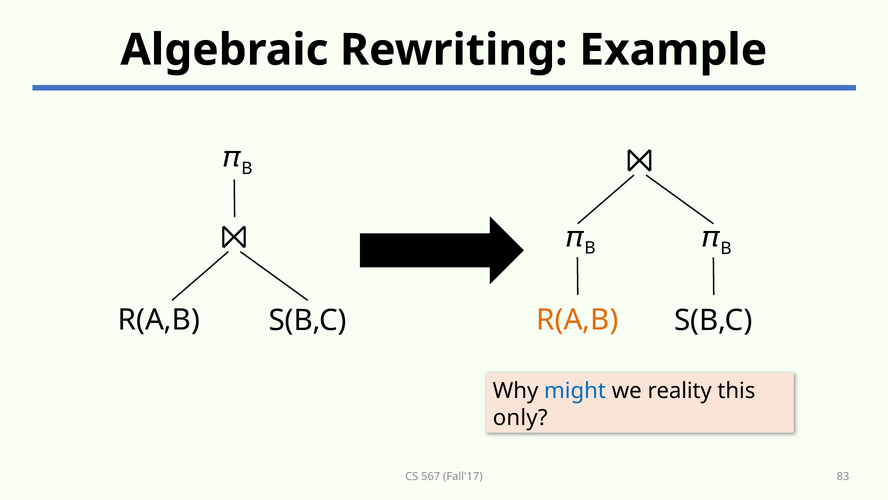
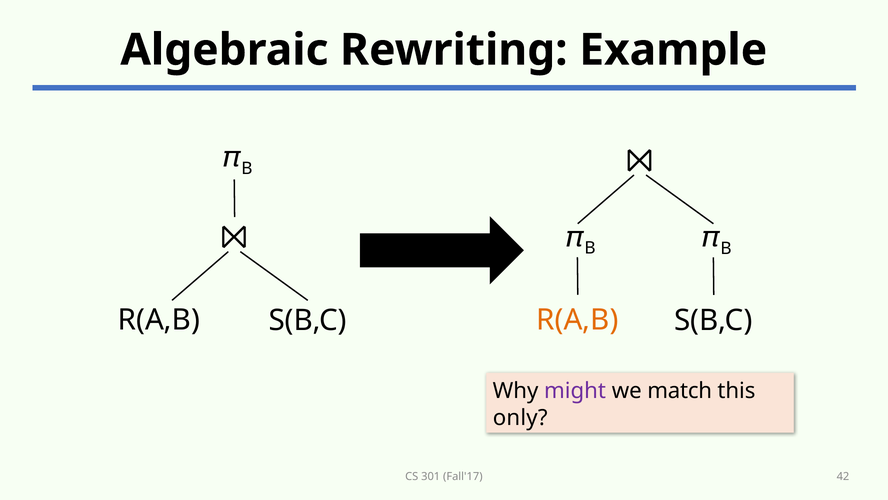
might colour: blue -> purple (575, 391)
reality: reality -> match (680, 391)
567: 567 -> 301 (431, 476)
83: 83 -> 42 (843, 476)
